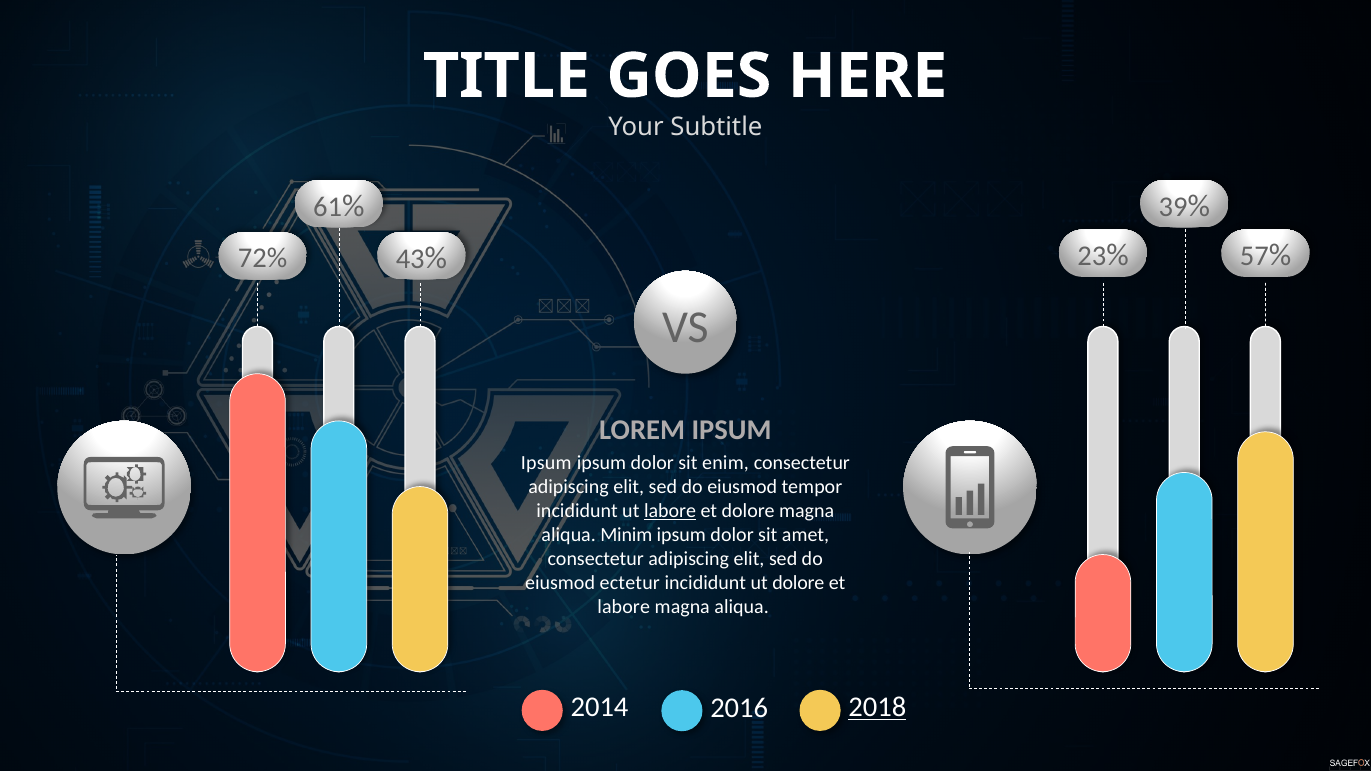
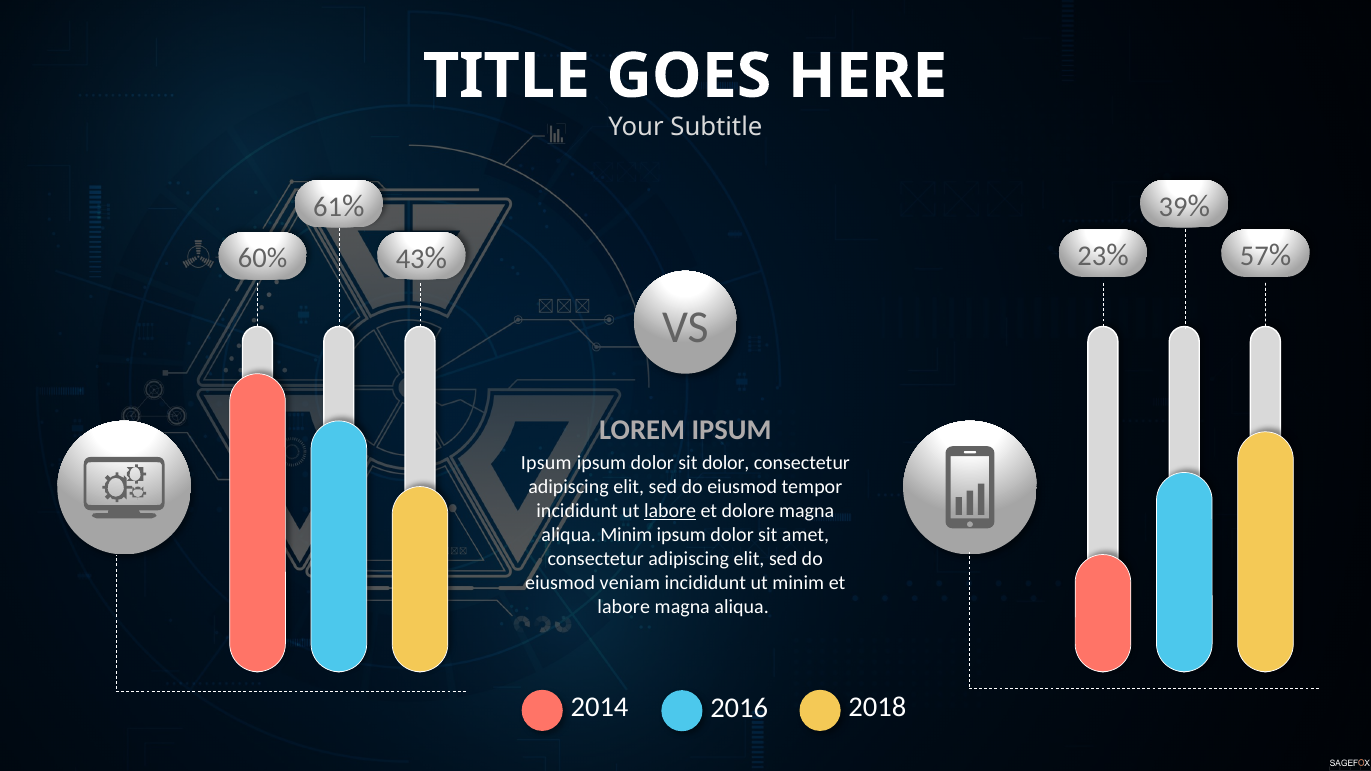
72%: 72% -> 60% (263, 258)
sit enim: enim -> dolor (726, 463)
ectetur: ectetur -> veniam (630, 583)
ut dolore: dolore -> minim (798, 583)
2018 underline: present -> none (877, 708)
